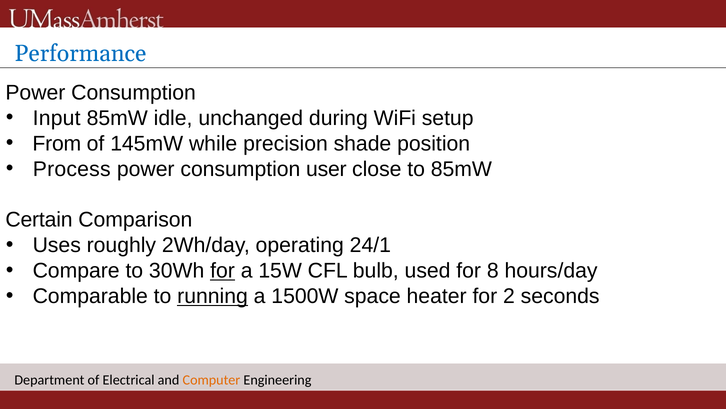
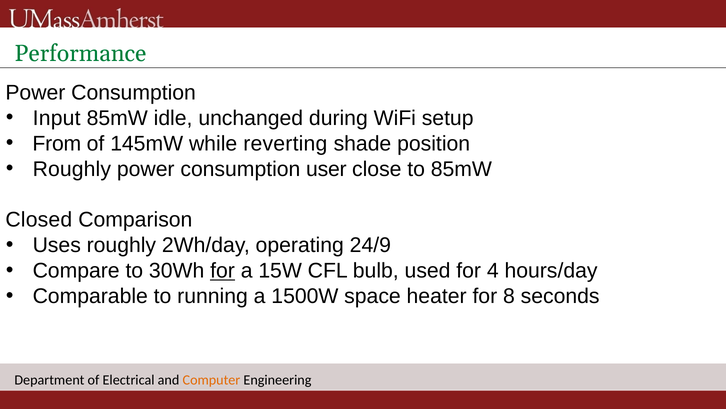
Performance colour: blue -> green (80, 54)
precision: precision -> reverting (285, 143)
Process: Process -> Roughly (72, 169)
Certain: Certain -> Closed (39, 220)
24/1: 24/1 -> 24/9 (370, 245)
8: 8 -> 4 (493, 270)
running underline: present -> none (213, 296)
2: 2 -> 8 (509, 296)
